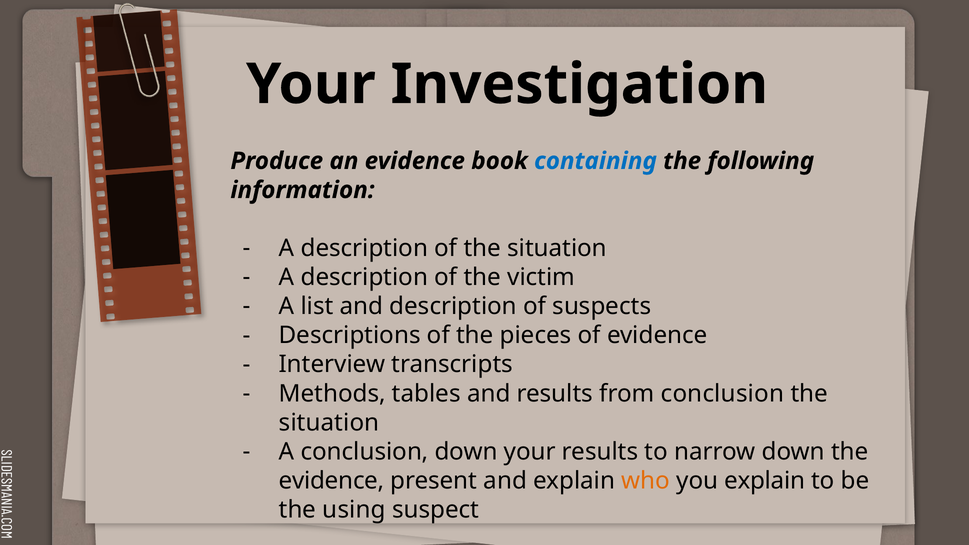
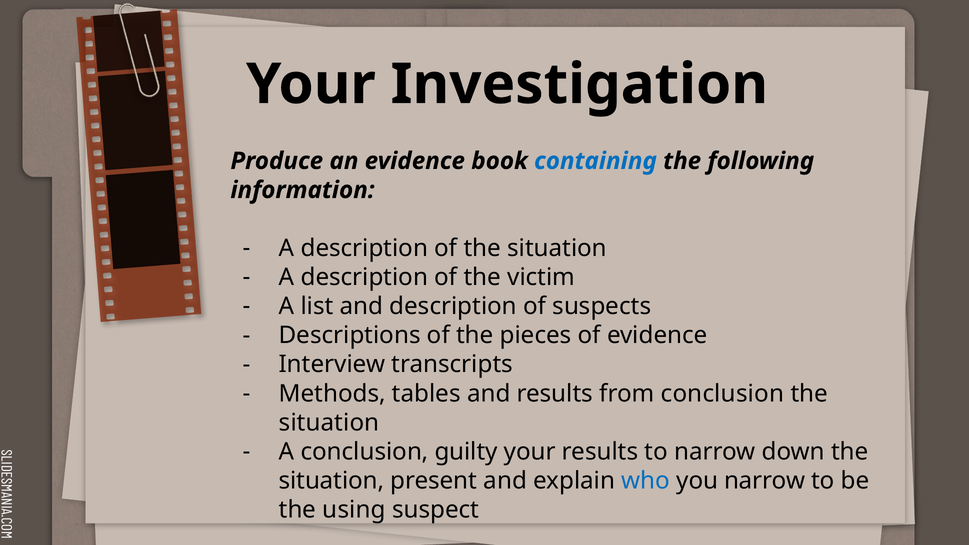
conclusion down: down -> guilty (466, 452)
evidence: evidence -> situation (331, 481)
who colour: orange -> blue (646, 481)
you explain: explain -> narrow (765, 481)
